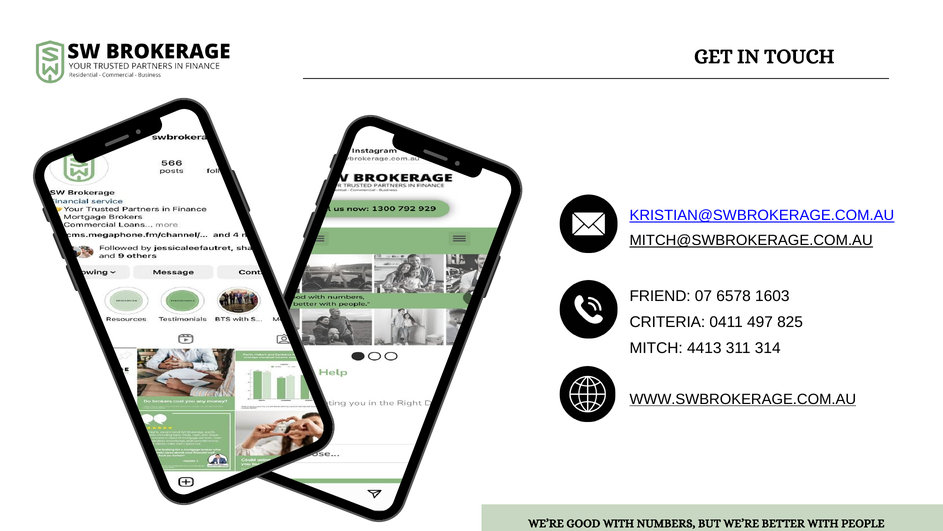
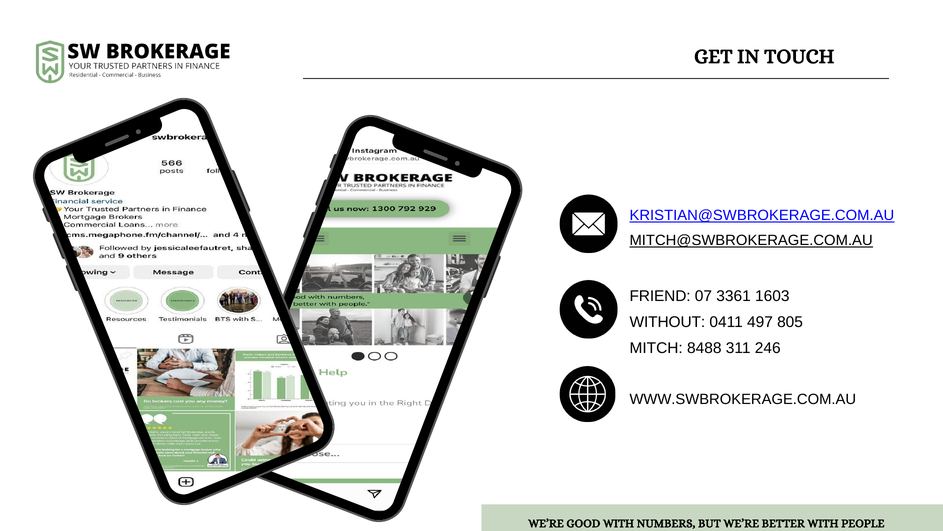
6578: 6578 -> 3361 (734, 296)
CRITERIA: CRITERIA -> WITHOUT (667, 322)
825: 825 -> 805 (790, 322)
4413: 4413 -> 8488 (704, 348)
314: 314 -> 246 (768, 348)
WWW.SWBROKERAGE.COM.AU underline: present -> none (743, 399)
